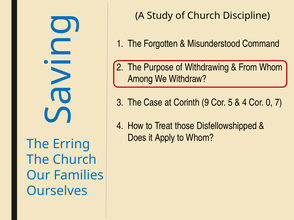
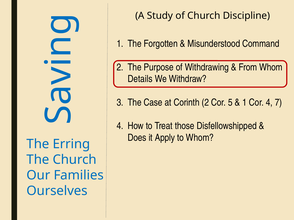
Among: Among -> Details (140, 79)
Corinth 9: 9 -> 2 (205, 103)
4: 4 -> 1 (244, 103)
Cor 0: 0 -> 4 (269, 103)
